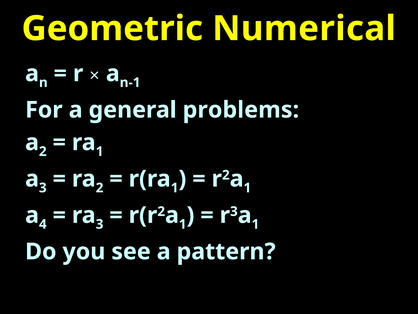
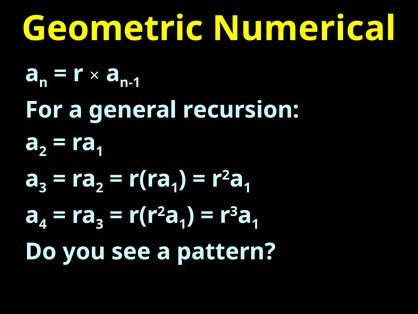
problems: problems -> recursion (241, 110)
